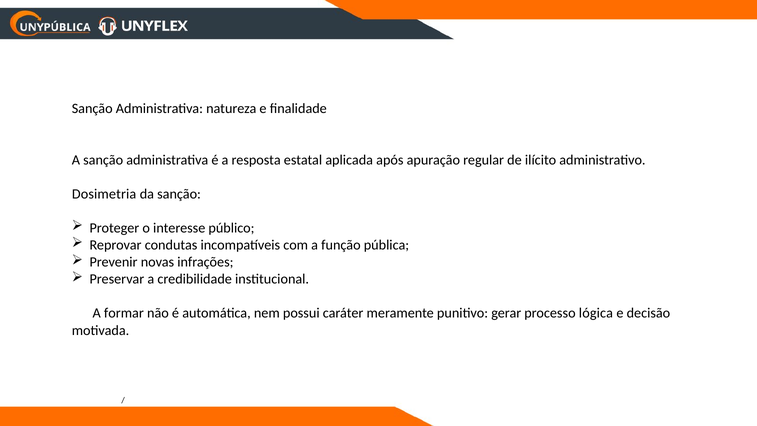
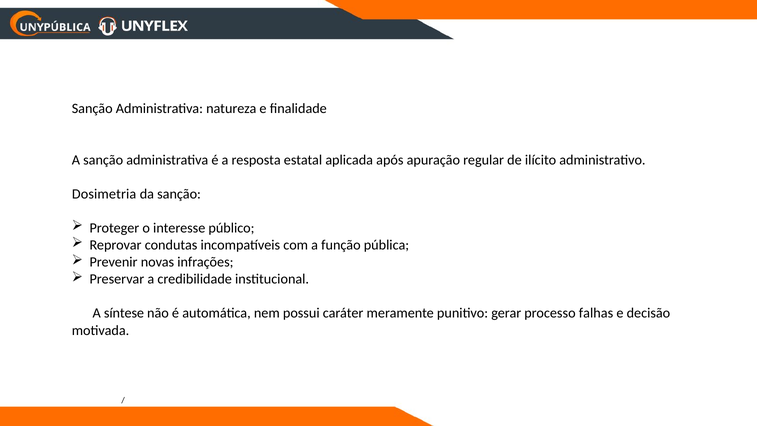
formar: formar -> síntese (124, 313)
lógica: lógica -> falhas (596, 313)
